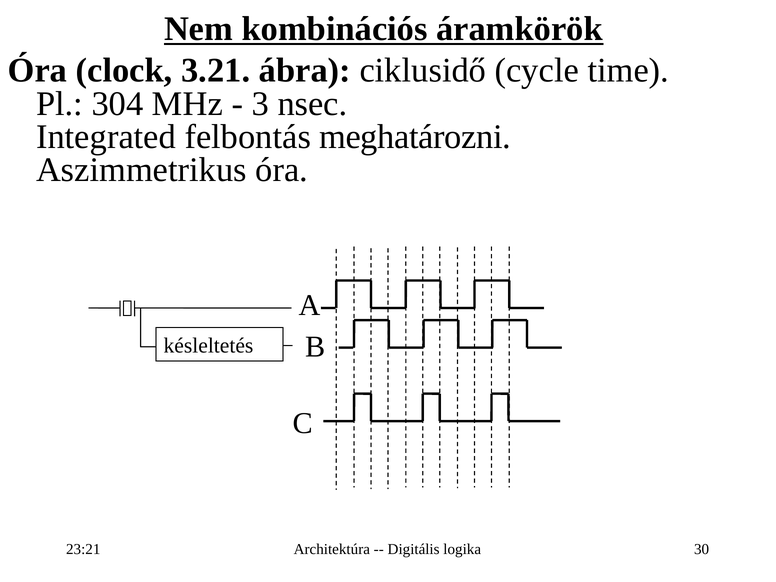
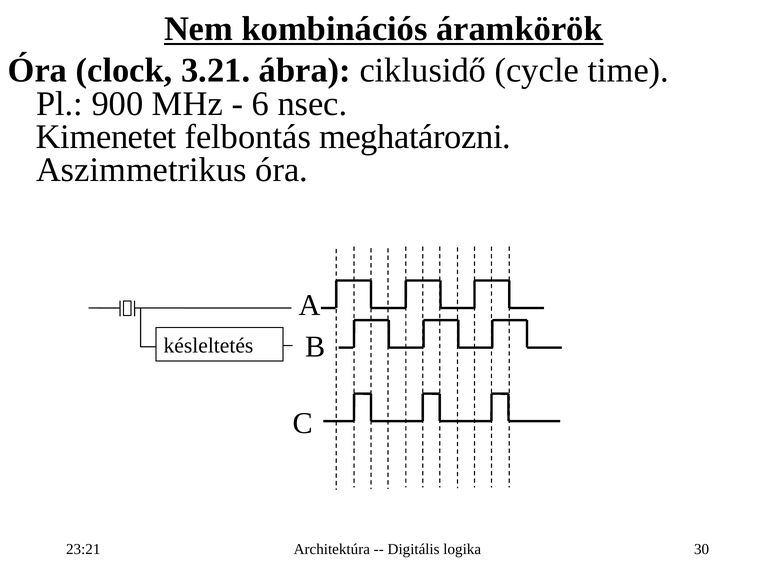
304: 304 -> 900 (117, 104)
3: 3 -> 6 (260, 104)
Integrated: Integrated -> Kimenetet (106, 137)
